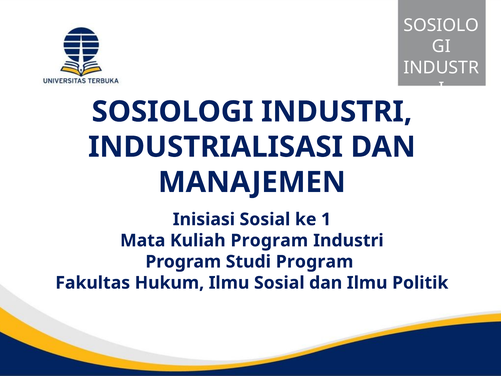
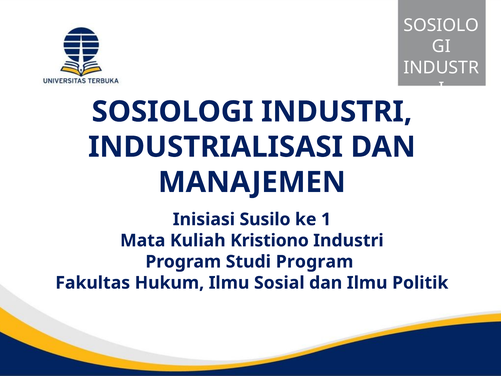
Inisiasi Sosial: Sosial -> Susilo (265, 219)
Kuliah Program: Program -> Kristiono (269, 240)
